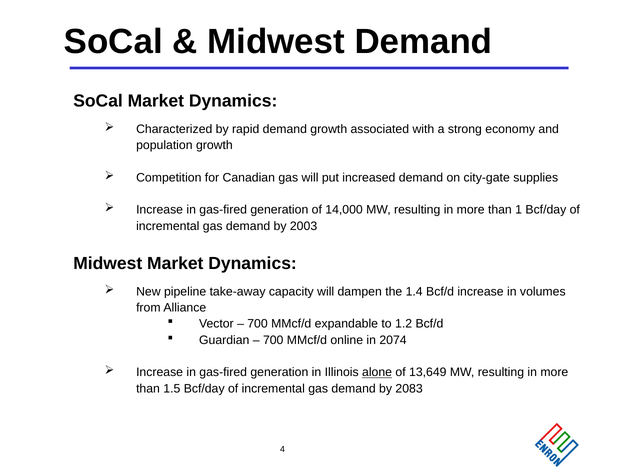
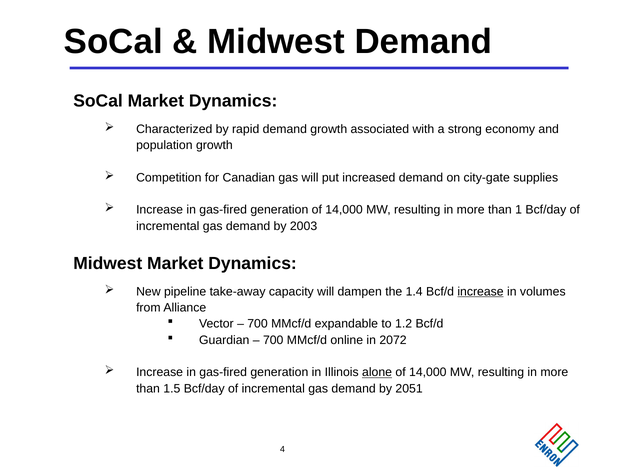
increase underline: none -> present (481, 291)
2074: 2074 -> 2072 (393, 340)
13,649: 13,649 -> 14,000 (428, 372)
2083: 2083 -> 2051 (409, 388)
